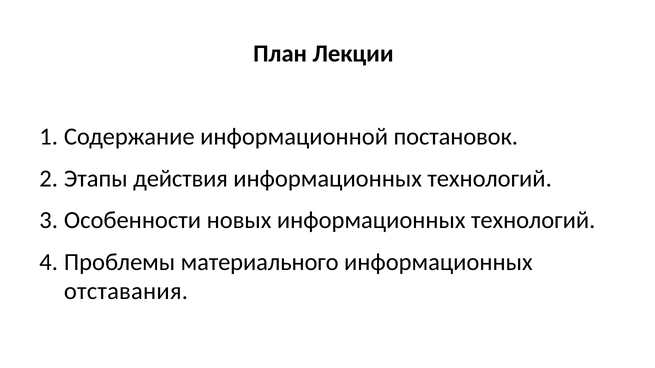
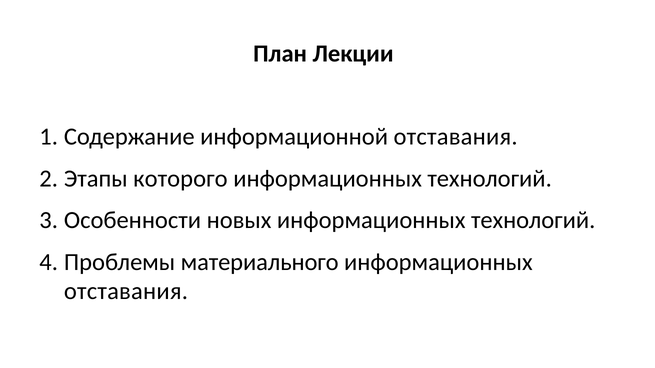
информационной постановок: постановок -> отставания (456, 137)
действия: действия -> которого (180, 179)
